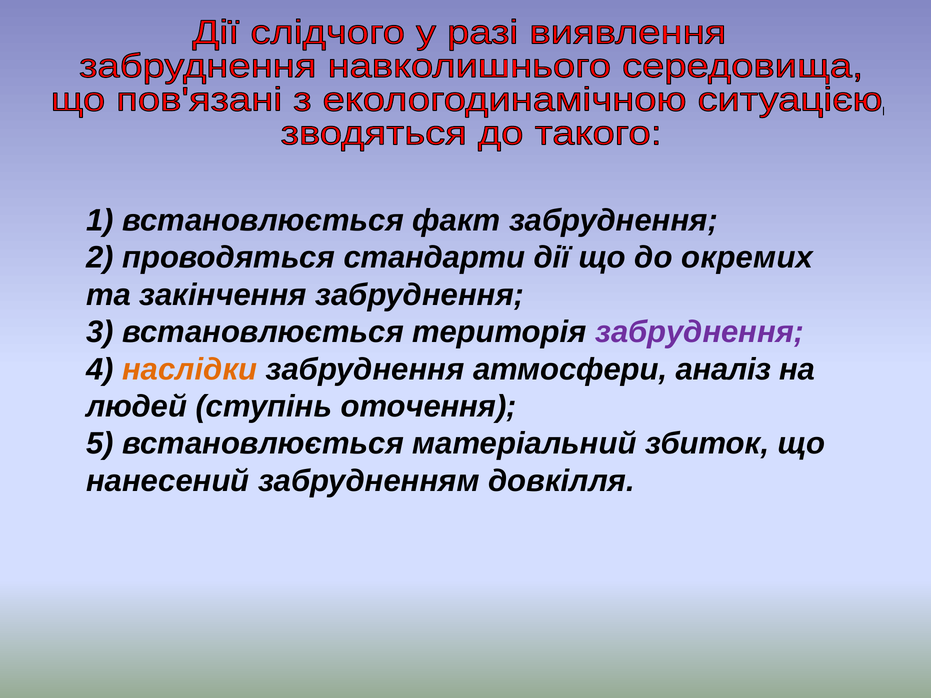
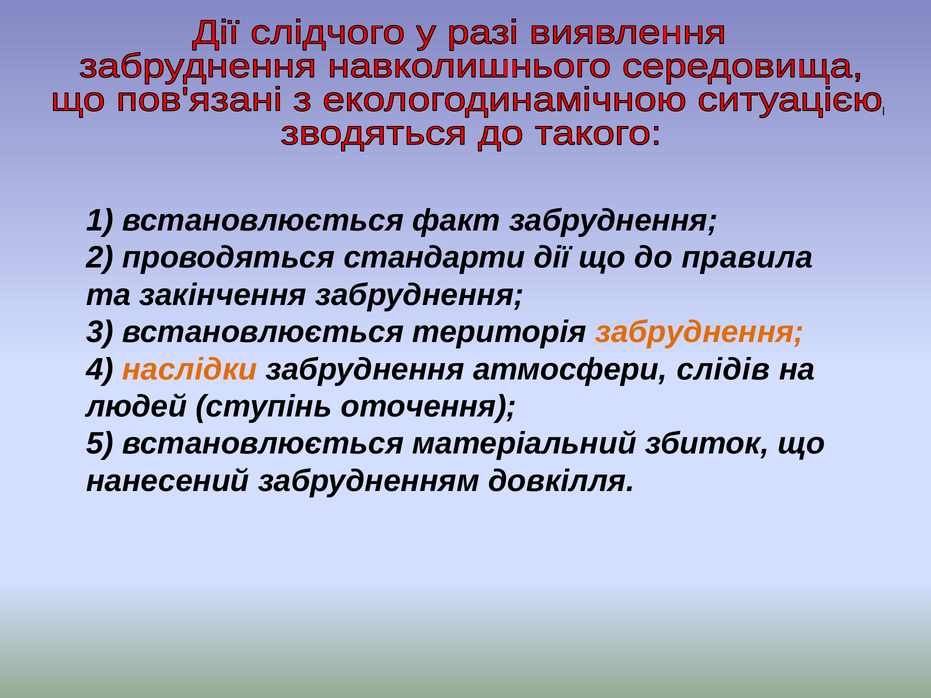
окремих: окремих -> правила (747, 258)
забруднення colour: purple -> orange (700, 332)
аналіз: аналіз -> слідів (723, 369)
